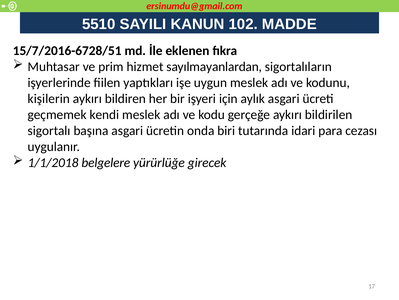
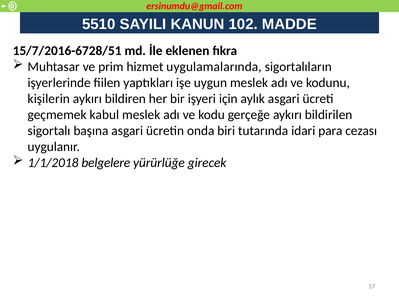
sayılmayanlardan: sayılmayanlardan -> uygulamalarında (214, 66)
kendi: kendi -> kabul (104, 114)
